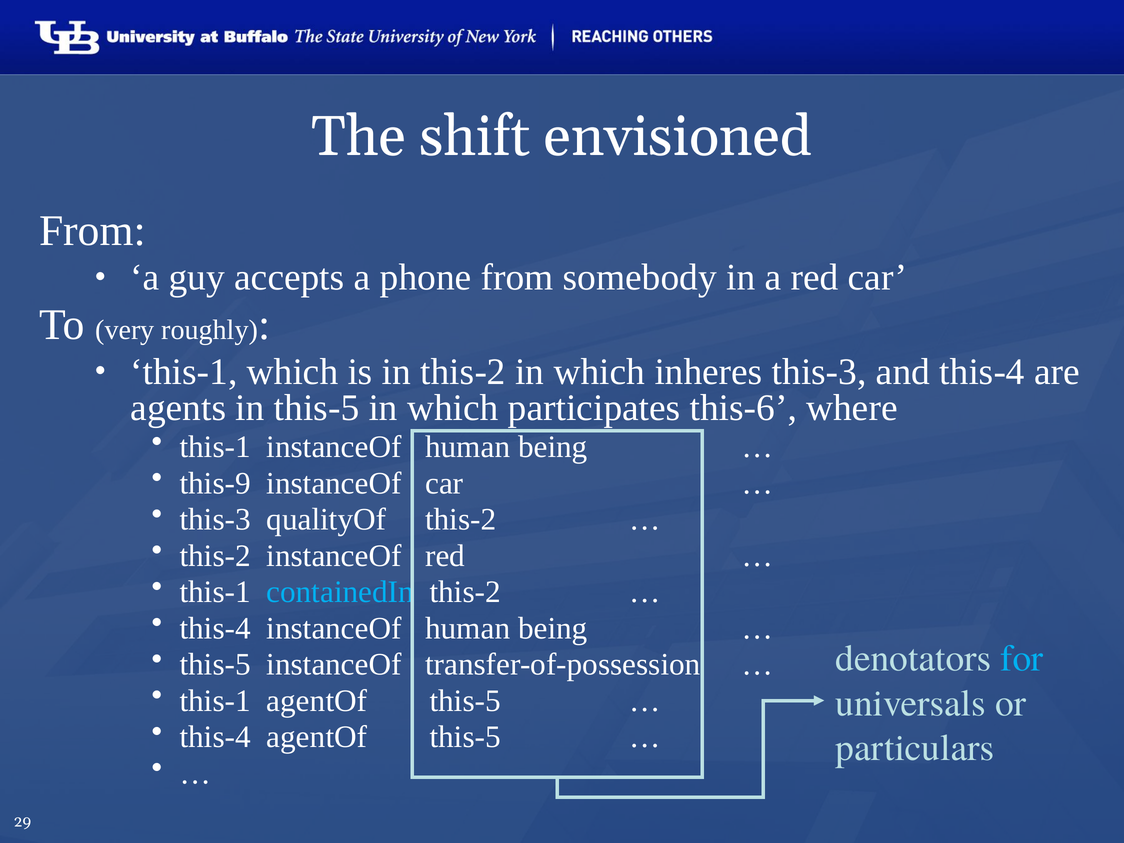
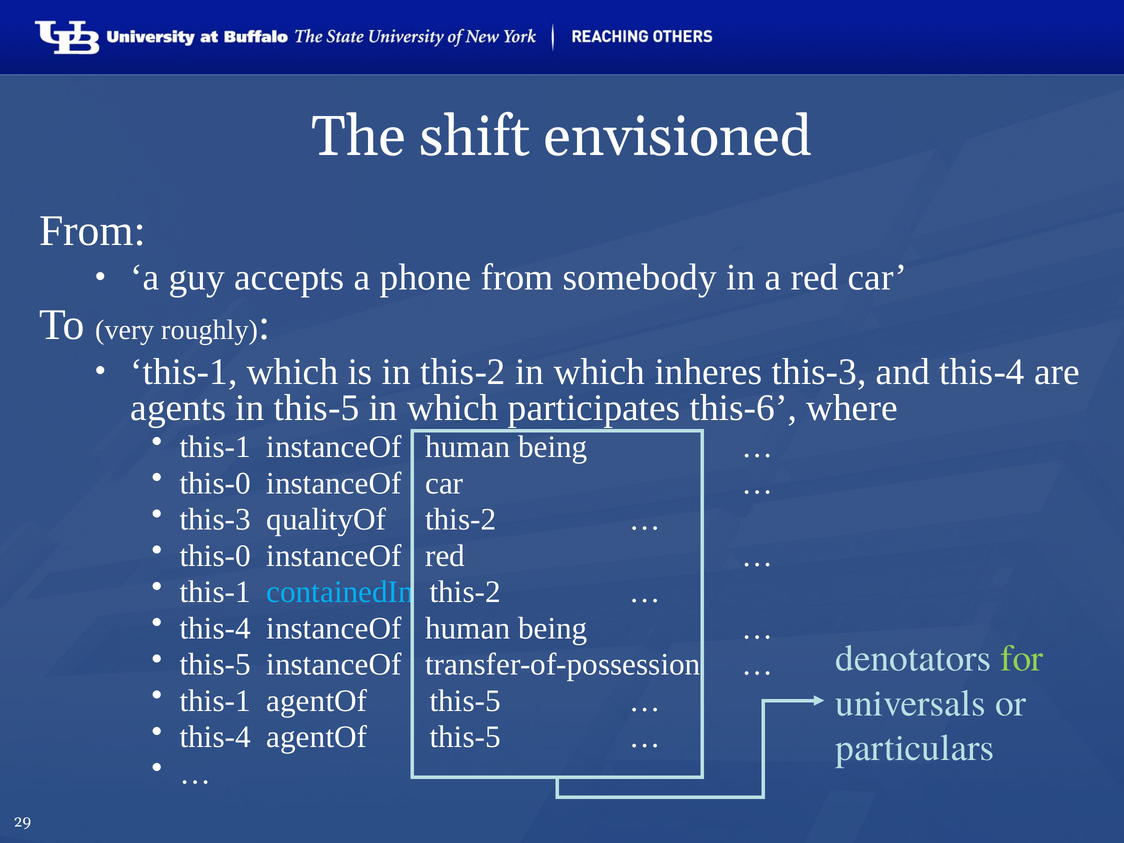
this-9: this-9 -> this-0 (215, 483)
this-2: this-2 -> this-0 (215, 556)
for colour: light blue -> light green (1022, 658)
